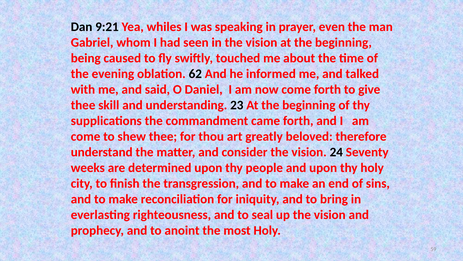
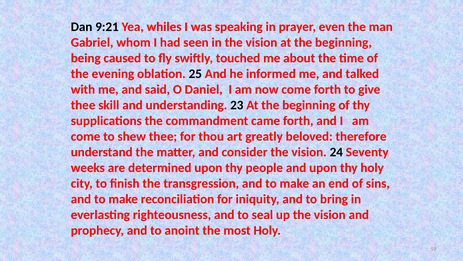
62: 62 -> 25 (195, 74)
